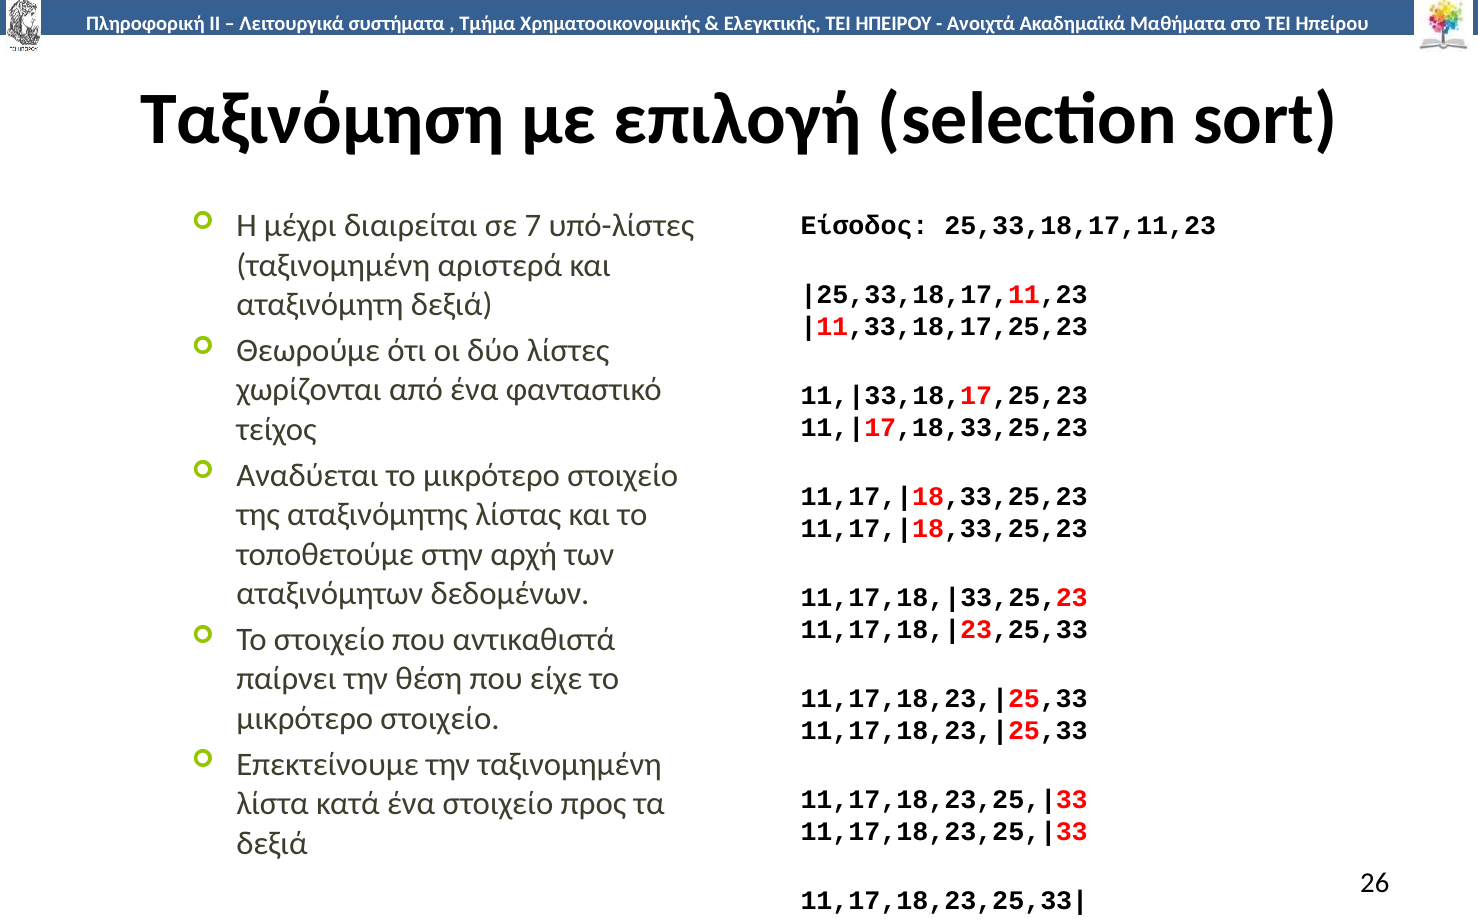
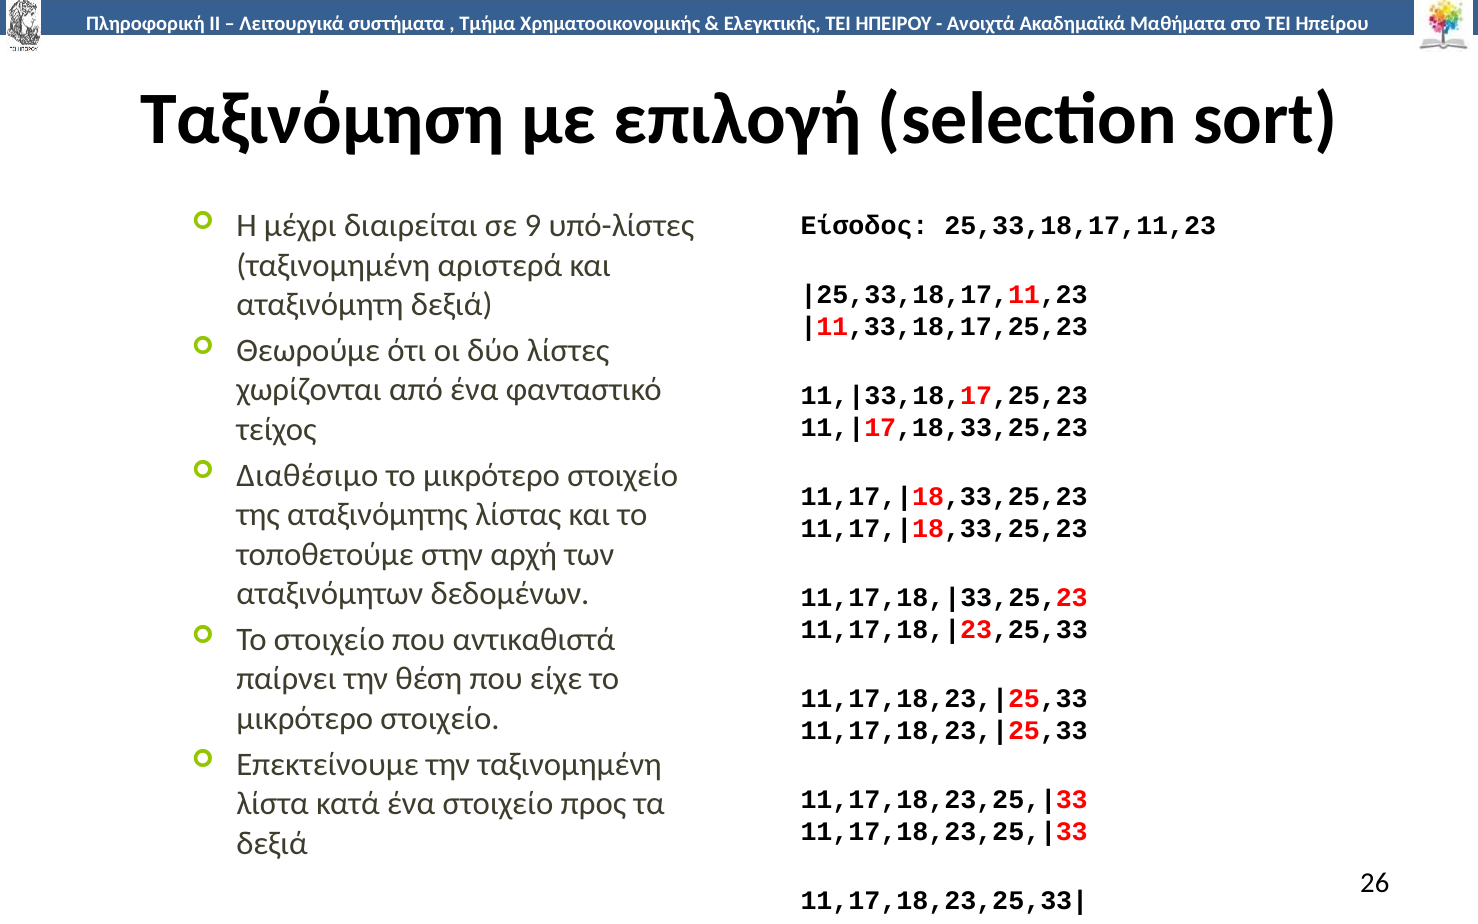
7: 7 -> 9 (533, 226)
Αναδύεται: Αναδύεται -> Διαθέσιμο (307, 475)
